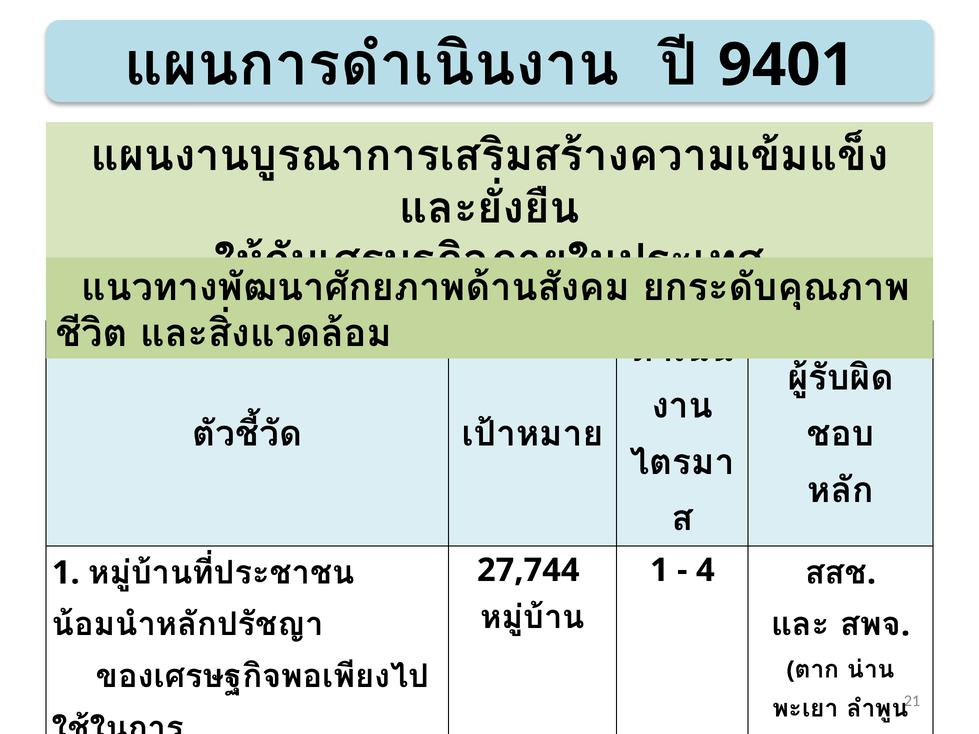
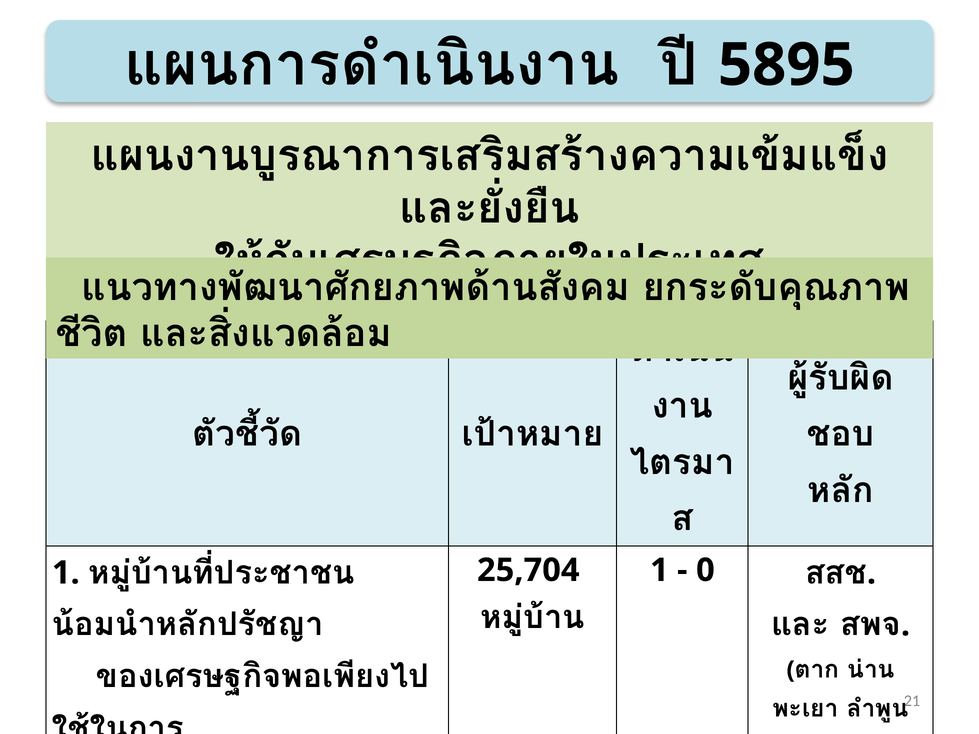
9401: 9401 -> 5895 (786, 65)
27,744: 27,744 -> 25,704 (528, 570)
4: 4 -> 0 (705, 570)
